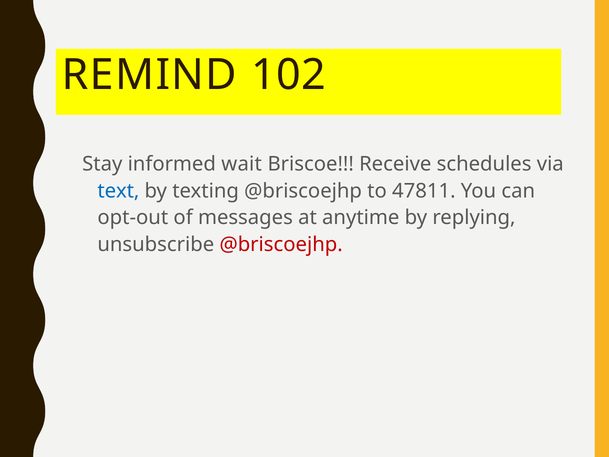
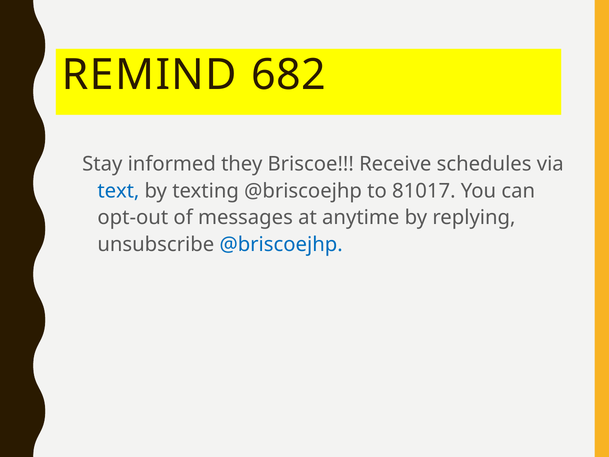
102: 102 -> 682 (289, 75)
wait: wait -> they (242, 164)
47811: 47811 -> 81017 (424, 191)
@briscoejhp colour: red -> blue (281, 244)
